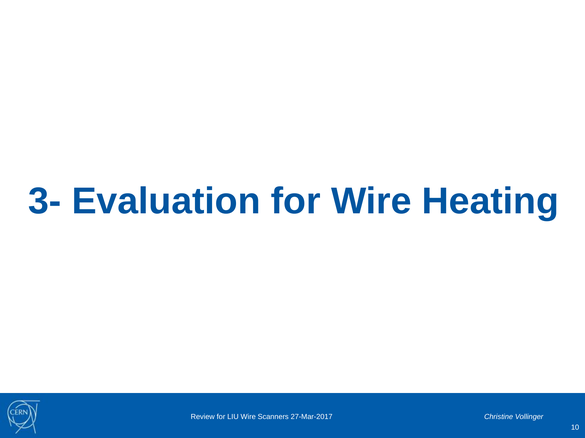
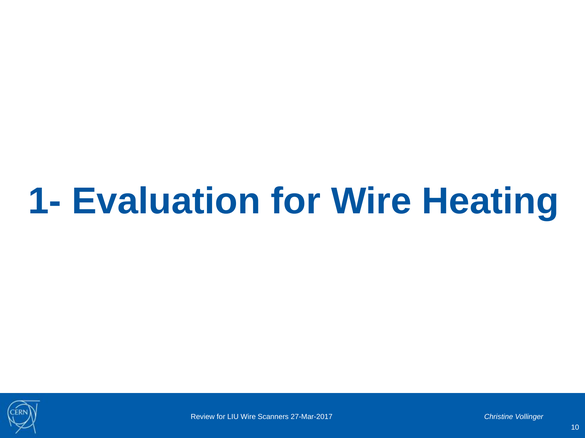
3-: 3- -> 1- (45, 202)
